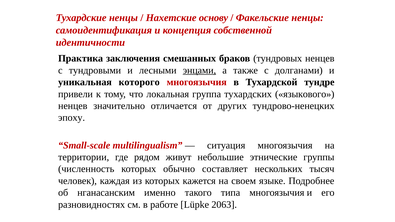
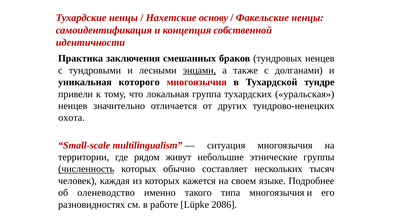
языкового: языкового -> уральская (305, 94)
эпоху: эпоху -> охота (72, 118)
численность underline: none -> present (86, 169)
нганасанским: нганасанским -> оленеводство (106, 193)
2063: 2063 -> 2086 (224, 205)
